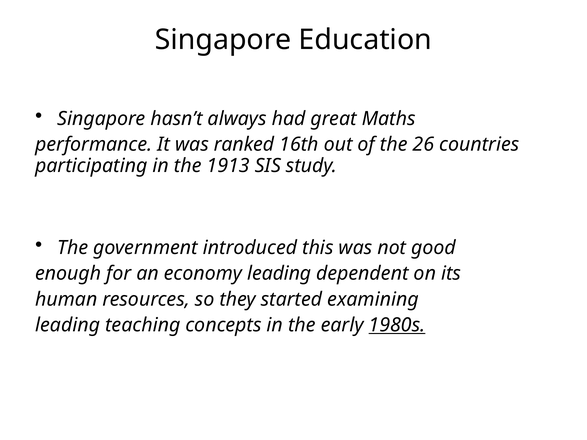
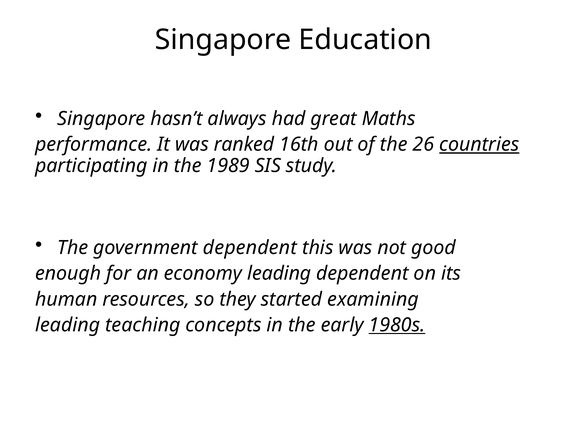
countries underline: none -> present (479, 145)
1913: 1913 -> 1989 (228, 166)
government introduced: introduced -> dependent (250, 248)
